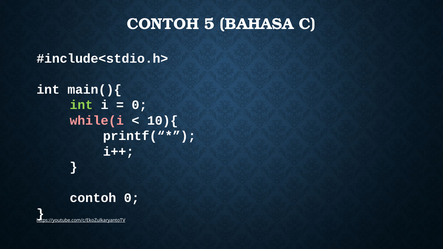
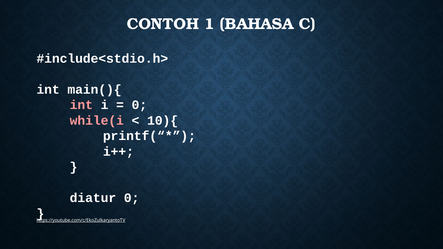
5: 5 -> 1 (209, 24)
int colour: light green -> pink (81, 105)
contoh: contoh -> diatur (93, 198)
